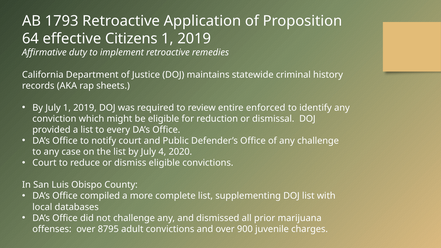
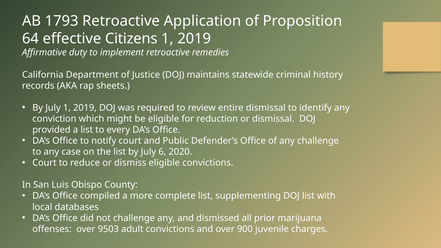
entire enforced: enforced -> dismissal (266, 108)
4: 4 -> 6 (162, 152)
8795: 8795 -> 9503 (108, 229)
